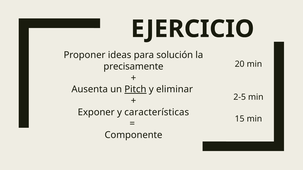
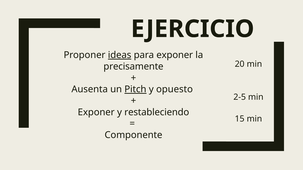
ideas underline: none -> present (120, 55)
para solución: solución -> exponer (175, 55)
eliminar: eliminar -> opuesto (175, 90)
características: características -> restableciendo (157, 112)
